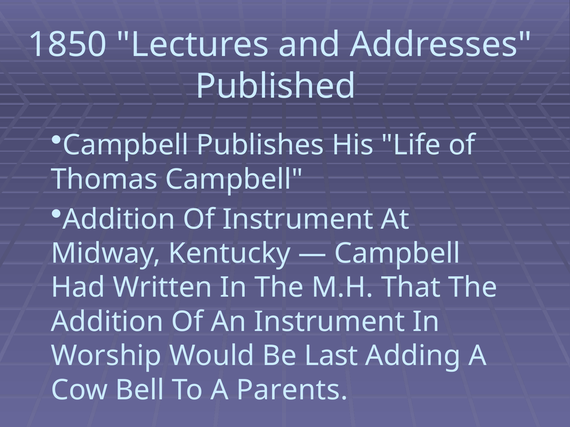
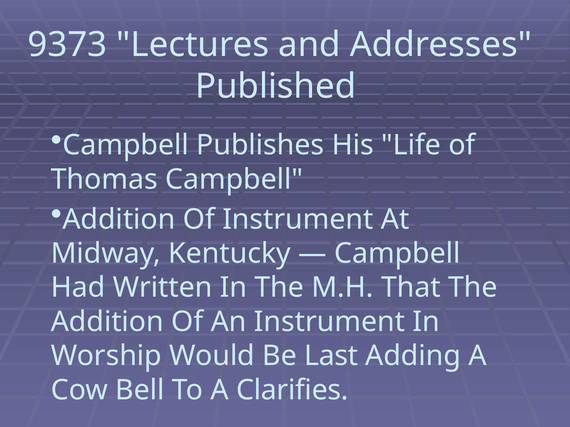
1850: 1850 -> 9373 (67, 45)
Parents: Parents -> Clarifies (292, 391)
